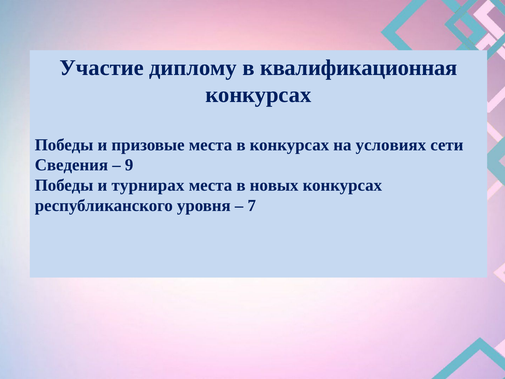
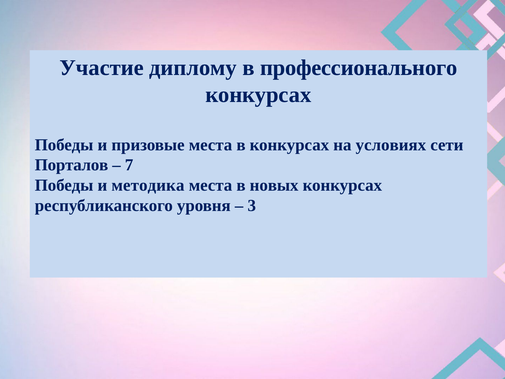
квалификационная: квалификационная -> профессионального (359, 68)
Сведения: Сведения -> Порталов (72, 165)
9: 9 -> 7 (129, 165)
турнирах: турнирах -> методика (148, 185)
7: 7 -> 3 (252, 205)
